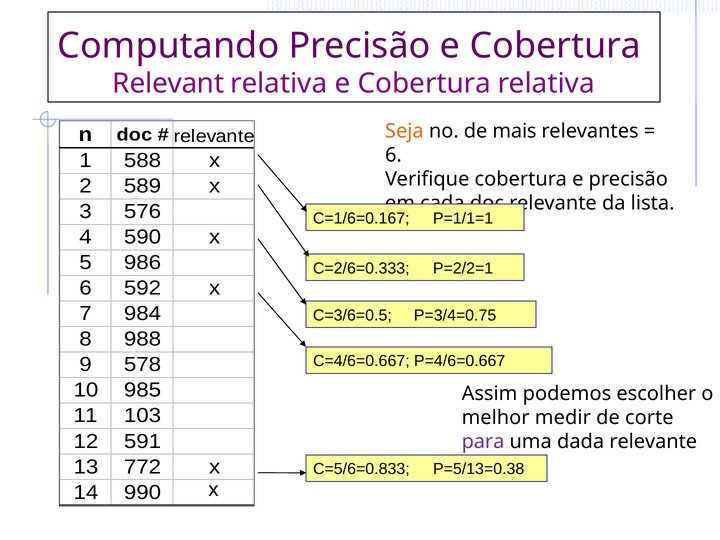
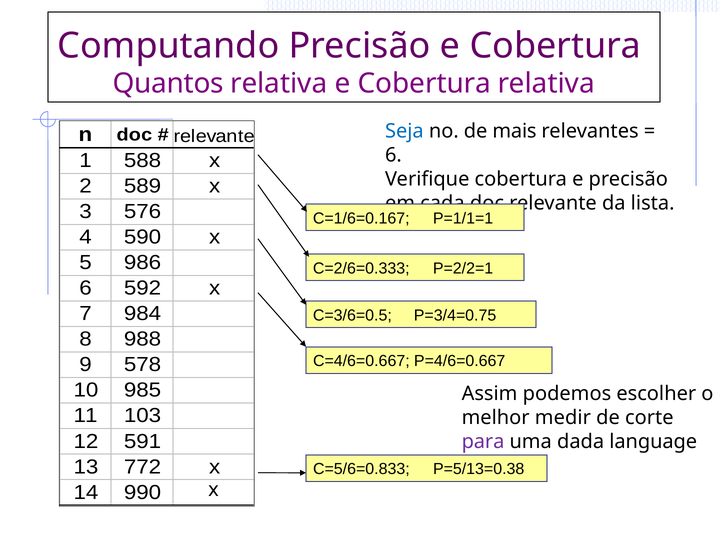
Relevant: Relevant -> Quantos (168, 84)
Seja colour: orange -> blue (404, 131)
dada relevante: relevante -> language (653, 442)
